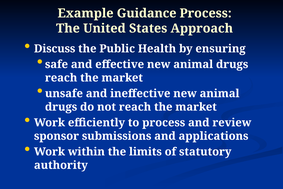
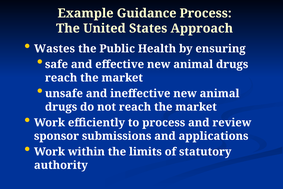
Discuss: Discuss -> Wastes (55, 49)
